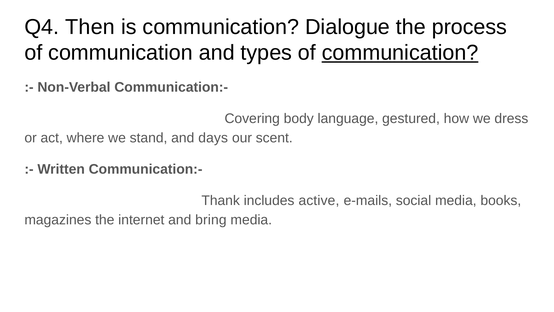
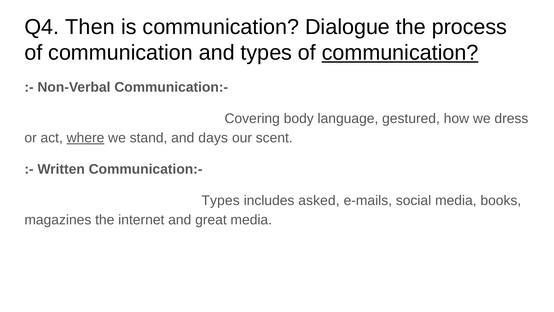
where underline: none -> present (85, 138)
Thank: Thank -> Types (221, 200)
active: active -> asked (319, 200)
bring: bring -> great (211, 220)
